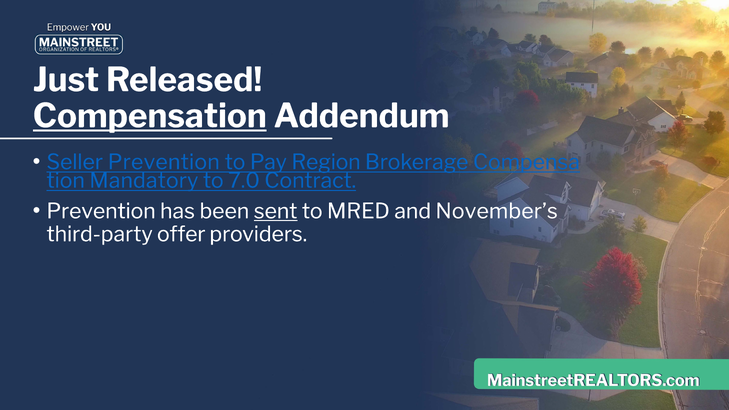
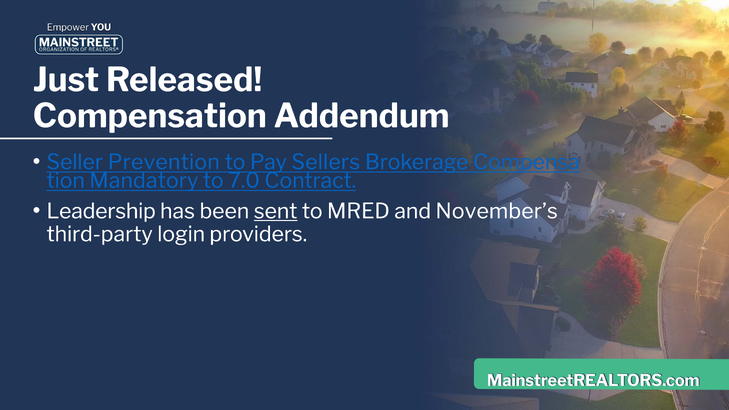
Compensation underline: present -> none (150, 116)
Region: Region -> Sellers (326, 162)
Prevention: Prevention -> Leadership (101, 211)
offer: offer -> login (181, 234)
